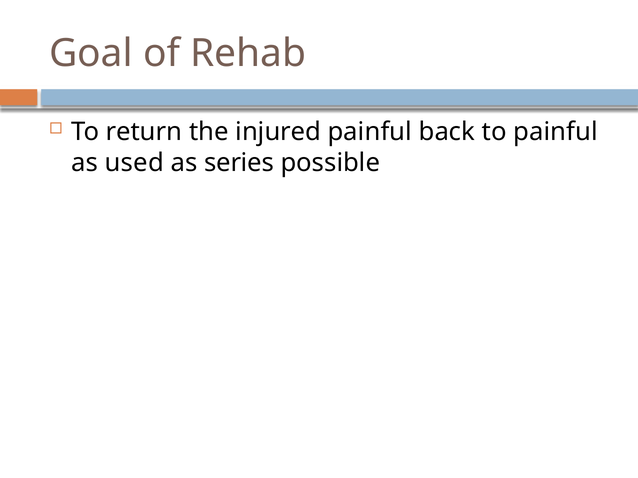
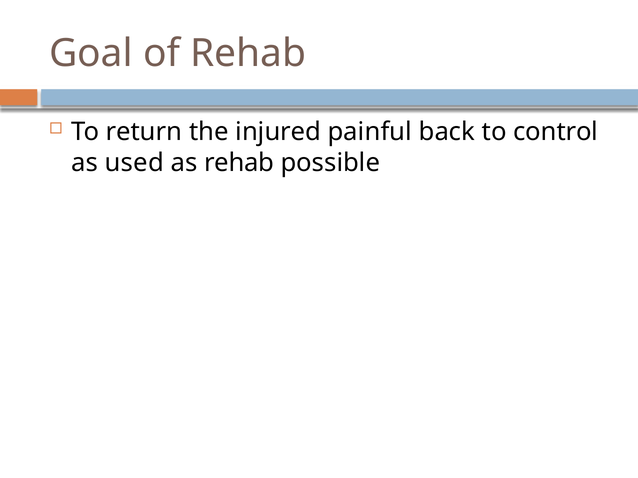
to painful: painful -> control (556, 132)
as series: series -> rehab (239, 163)
